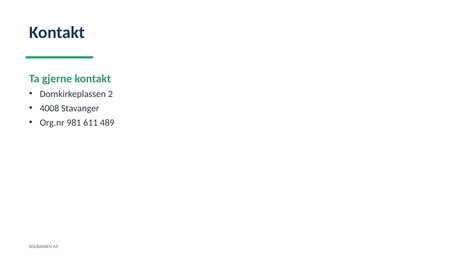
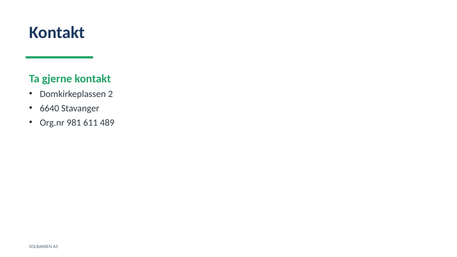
4008: 4008 -> 6640 (49, 108)
